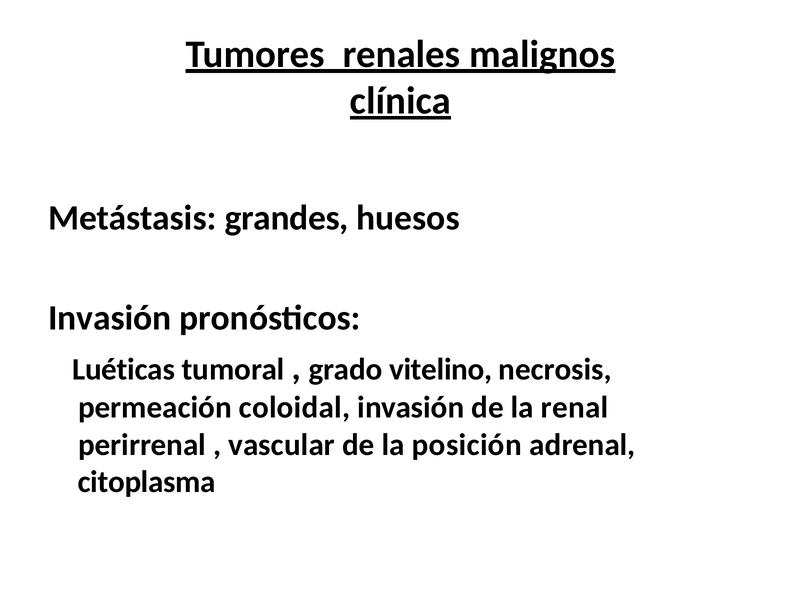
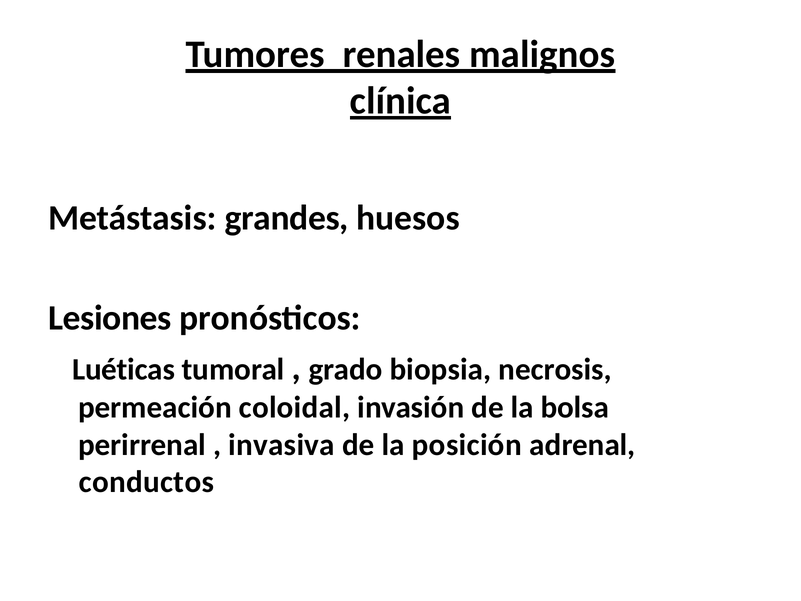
Invasión: Invasión -> Lesiones (110, 318)
vitelino: vitelino -> biopsia (441, 369)
renal: renal -> bolsa (575, 407)
vascular: vascular -> invasiva (282, 445)
citoplasma: citoplasma -> conductos (146, 482)
